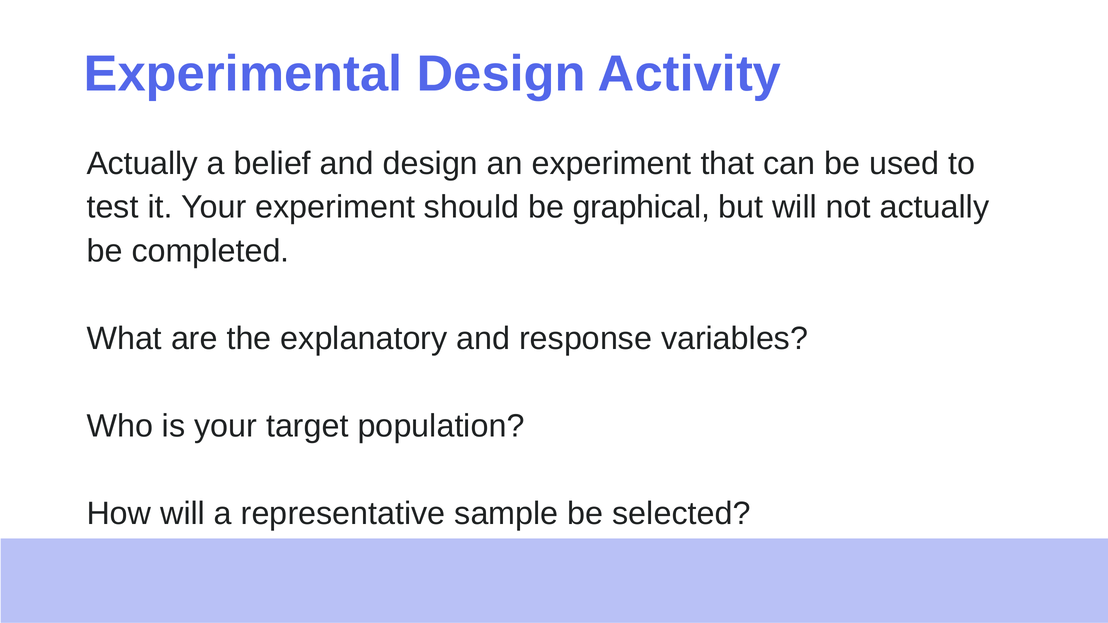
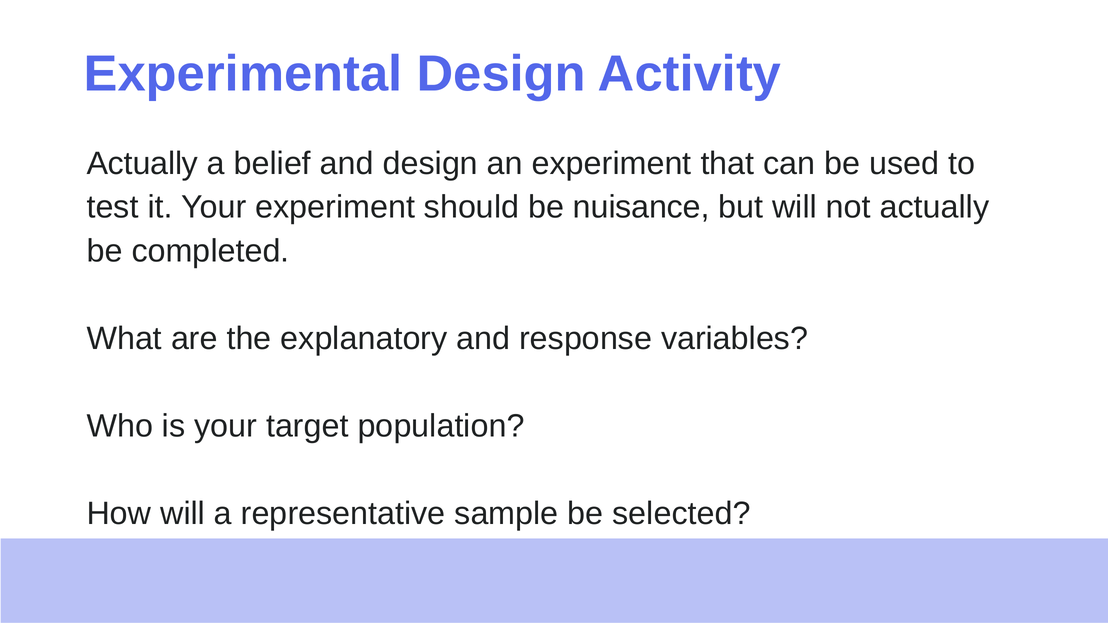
graphical: graphical -> nuisance (641, 207)
